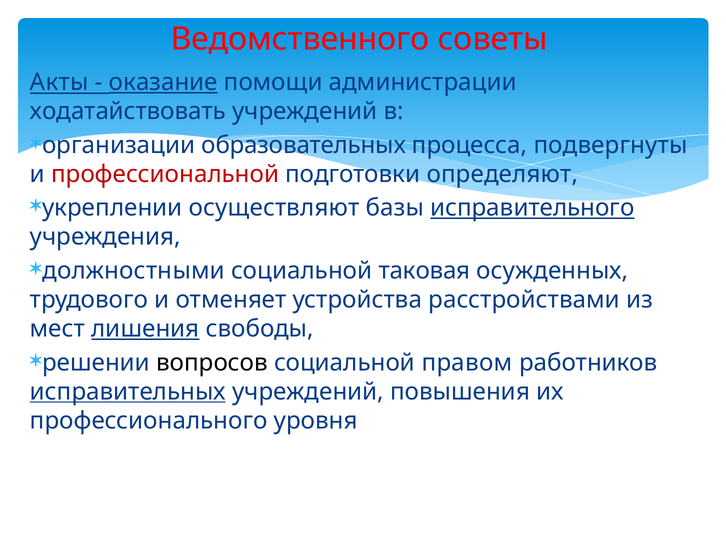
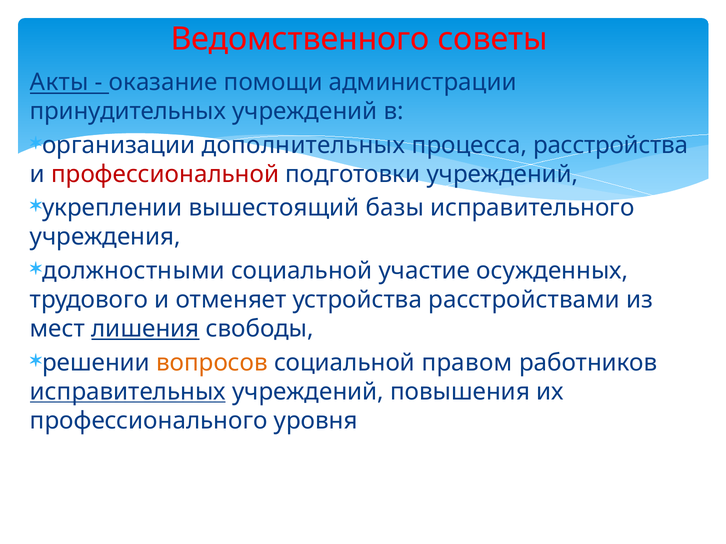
оказание underline: present -> none (163, 82)
ходатайствовать: ходатайствовать -> принудительных (128, 111)
образовательных: образовательных -> дополнительных (303, 145)
подвергнуты: подвергнуты -> расстройства (611, 145)
подготовки определяют: определяют -> учреждений (502, 174)
осуществляют: осуществляют -> вышестоящий (274, 208)
исправительного underline: present -> none (532, 208)
таковая: таковая -> участие (424, 271)
вопросов colour: black -> orange (212, 363)
